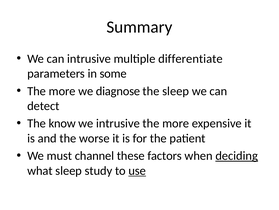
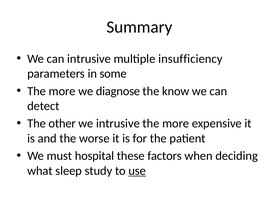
differentiate: differentiate -> insufficiency (190, 59)
the sleep: sleep -> know (176, 91)
know: know -> other (62, 123)
channel: channel -> hospital (94, 155)
deciding underline: present -> none (237, 155)
